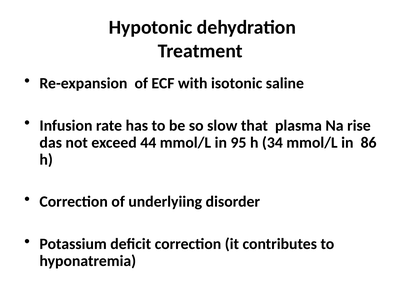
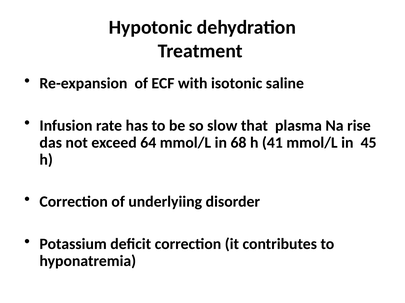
44: 44 -> 64 (148, 143)
95: 95 -> 68 (238, 143)
34: 34 -> 41 (272, 143)
86: 86 -> 45 (369, 143)
